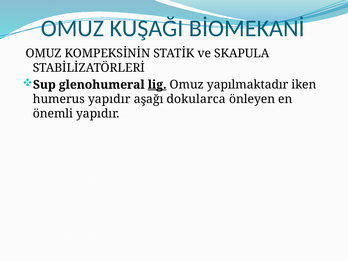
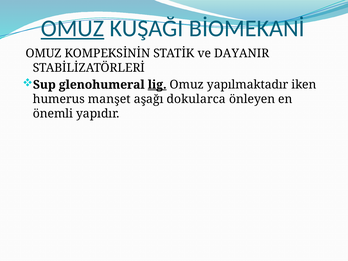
OMUZ underline: none -> present (72, 28)
SKAPULA: SKAPULA -> DAYANIR (242, 53)
humerus yapıdır: yapıdır -> manşet (109, 99)
